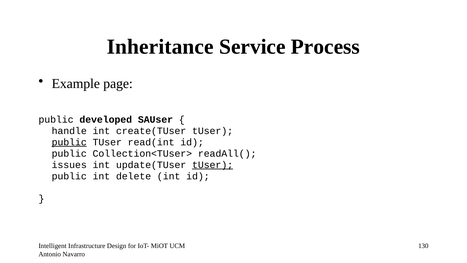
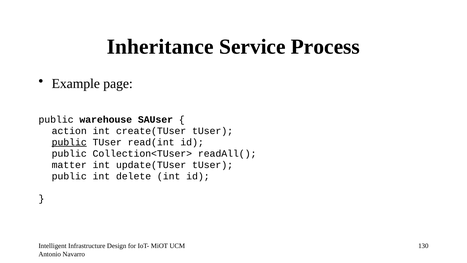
developed: developed -> warehouse (106, 119)
handle: handle -> action (69, 131)
issues: issues -> matter (69, 165)
tUser underline: present -> none (213, 165)
